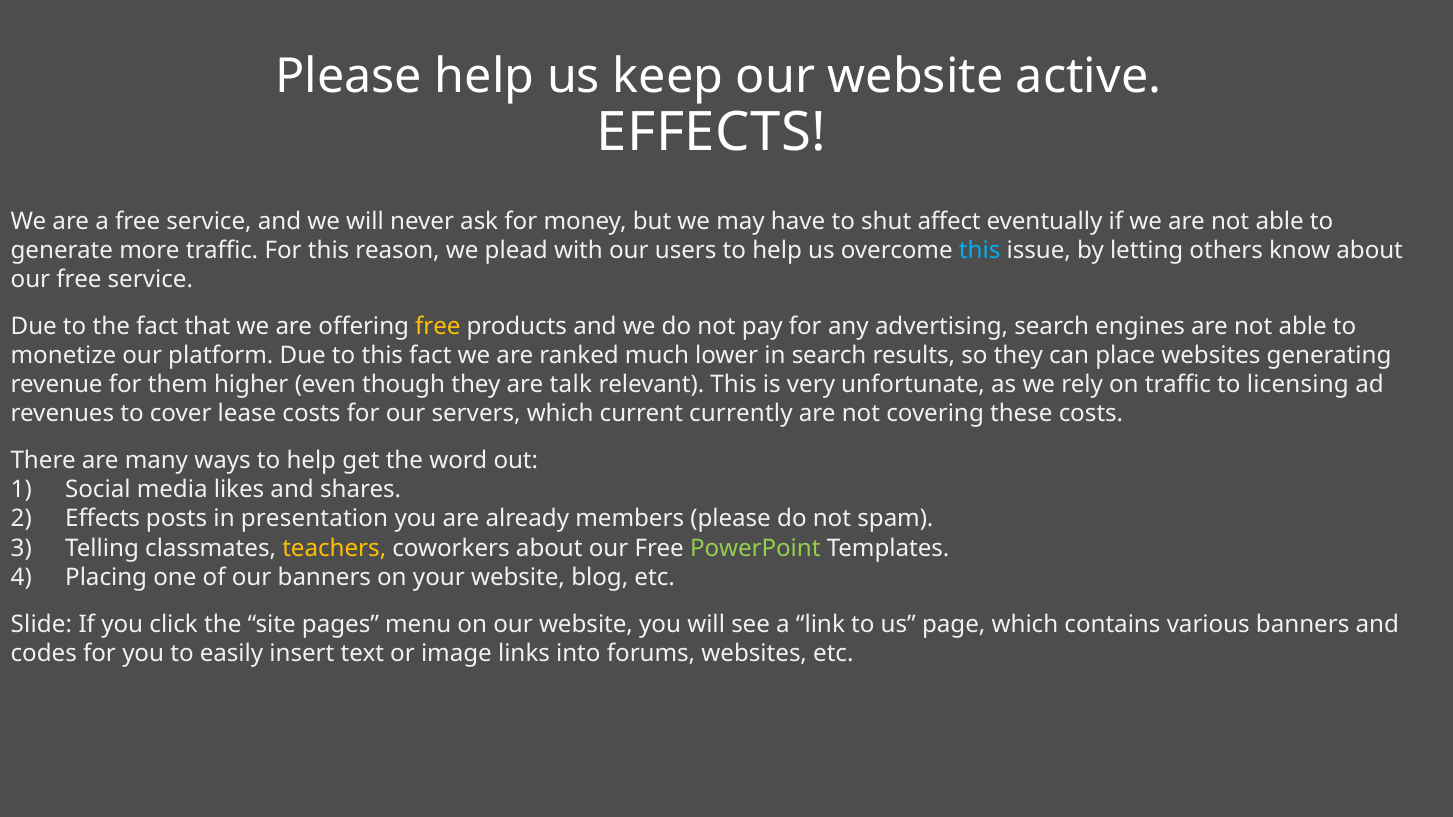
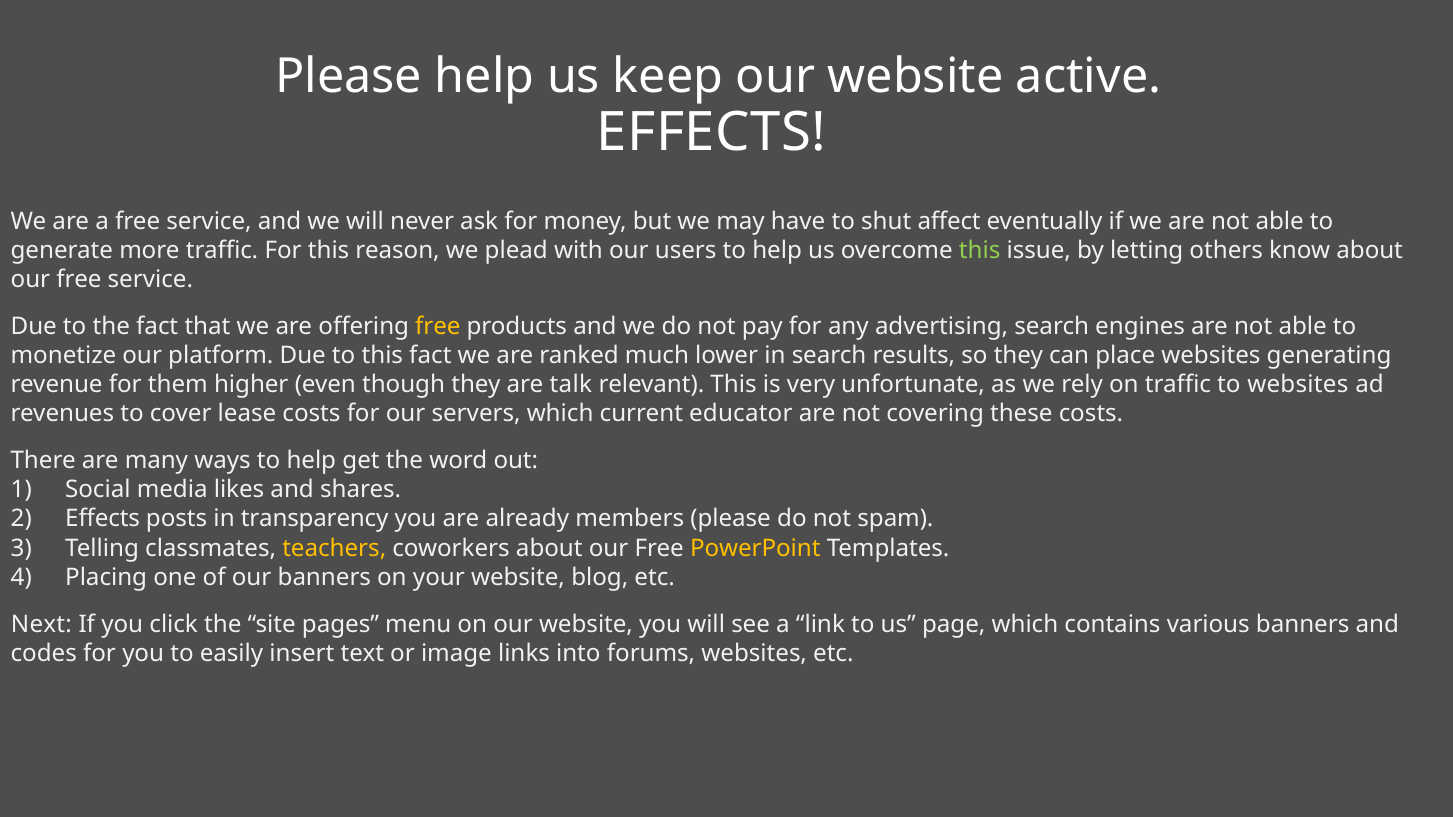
this colour: light blue -> light green (980, 250)
to licensing: licensing -> websites (1298, 385)
currently: currently -> educator (741, 414)
presentation: presentation -> transparency (315, 519)
PowerPoint colour: light green -> yellow (755, 548)
Slide: Slide -> Next (41, 625)
